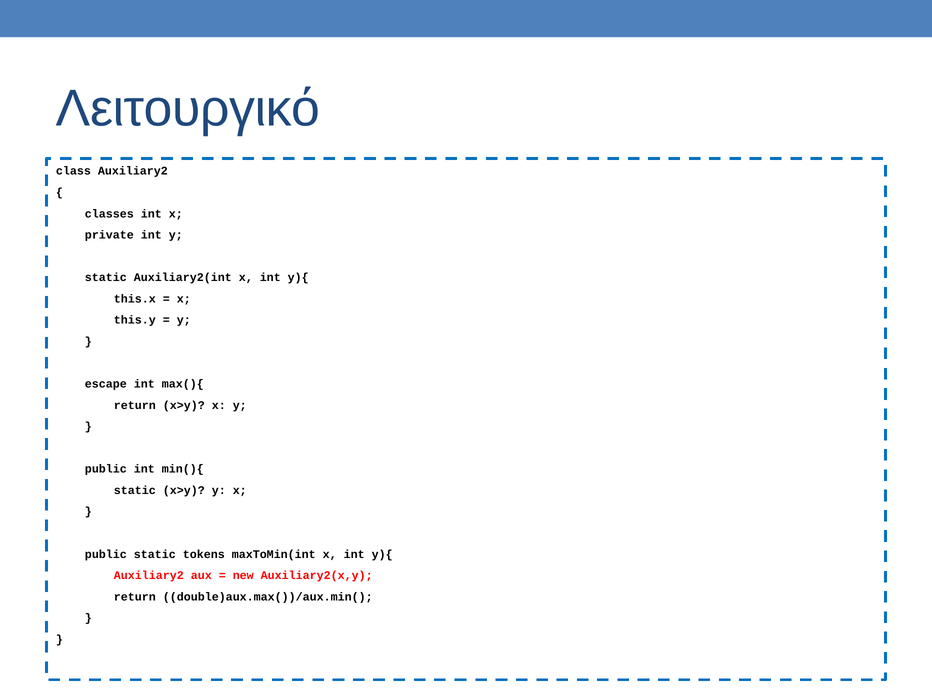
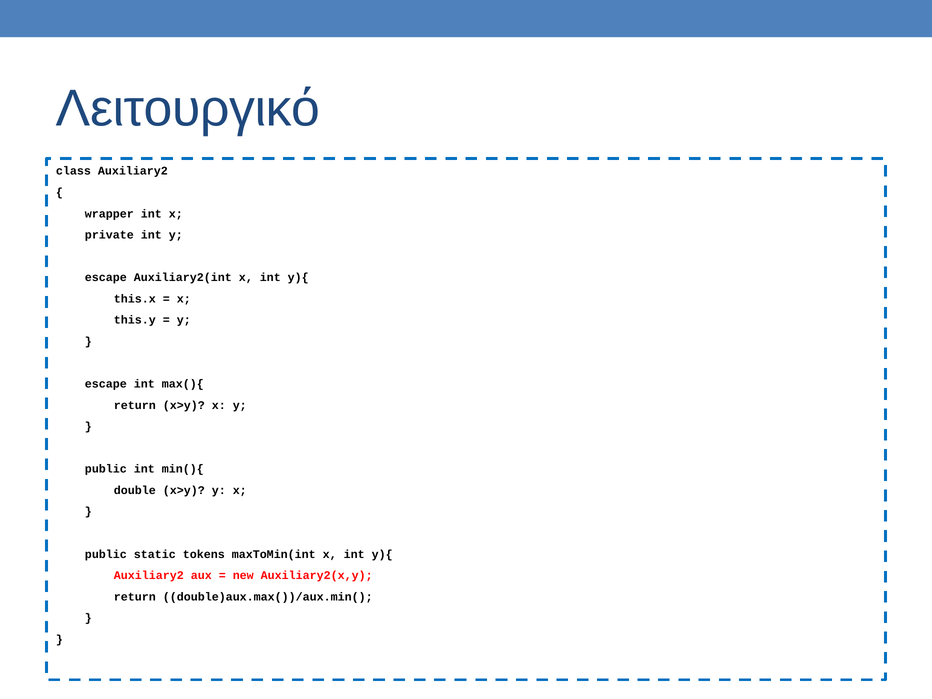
classes: classes -> wrapper (109, 214)
static: static -> escape (106, 278)
static: static -> double (135, 490)
